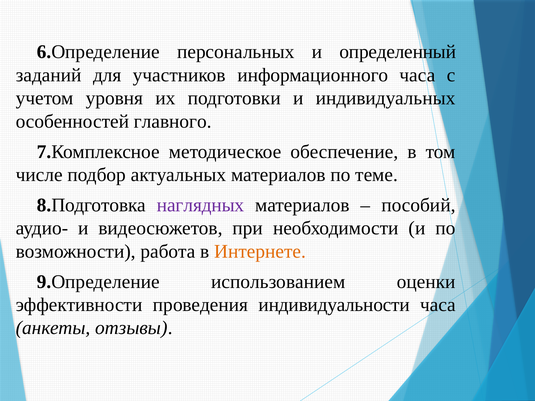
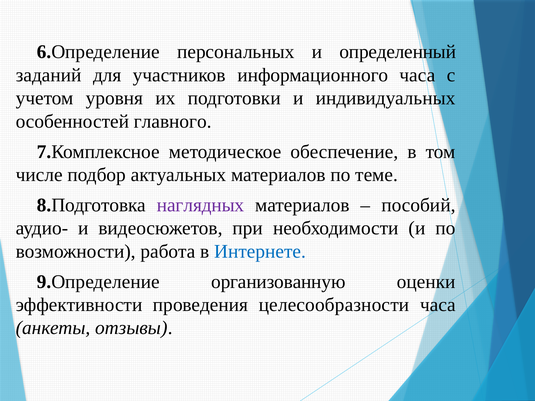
Интернете colour: orange -> blue (260, 252)
использованием: использованием -> организованную (278, 282)
индивидуальности: индивидуальности -> целесообразности (334, 305)
